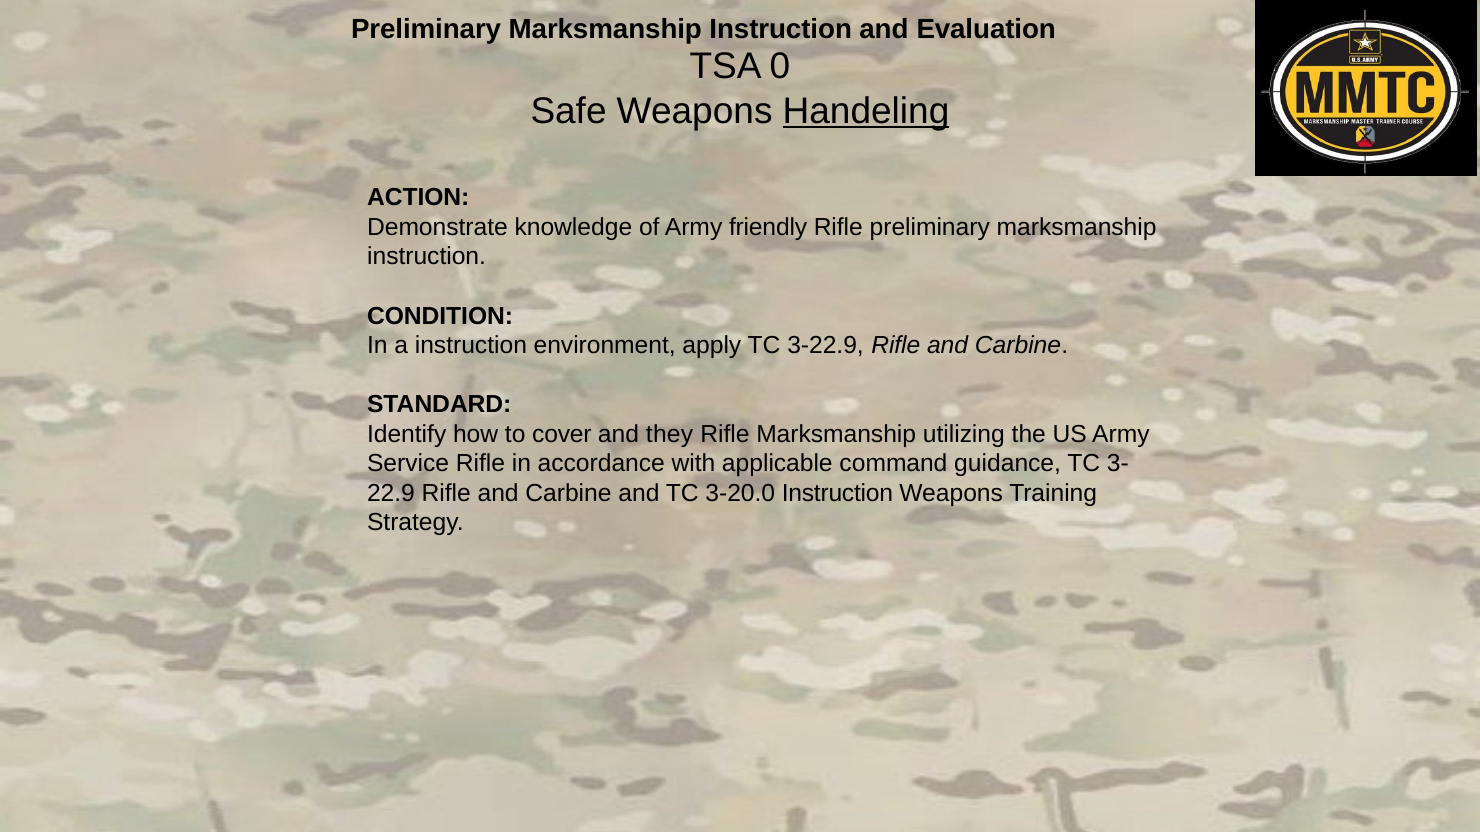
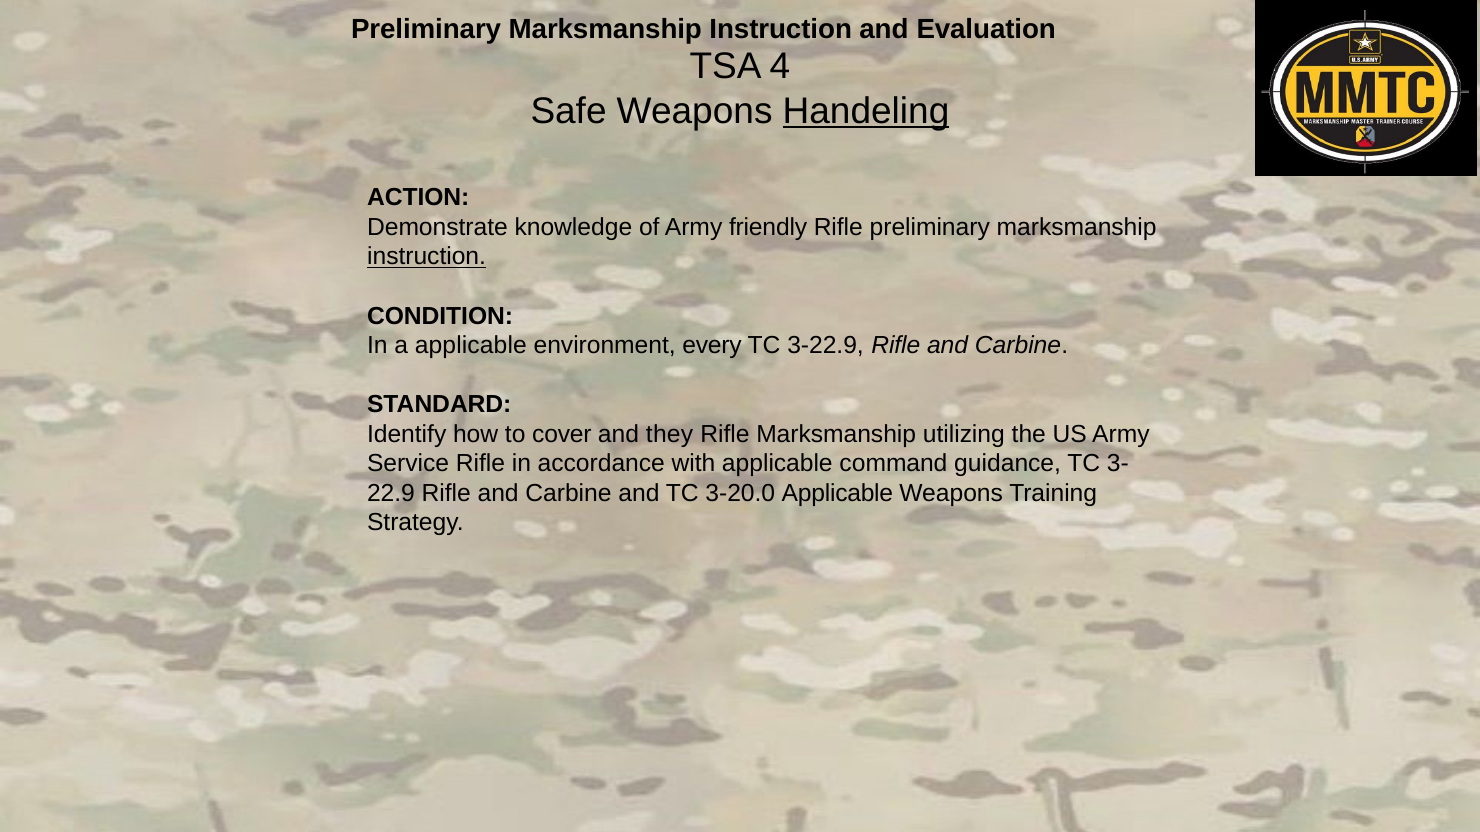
0: 0 -> 4 (780, 67)
instruction underline: none -> present (427, 257)
a instruction: instruction -> applicable (471, 346)
apply: apply -> every (712, 346)
3-20.0 Instruction: Instruction -> Applicable (837, 494)
